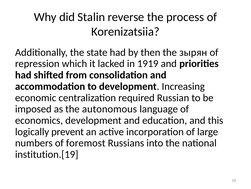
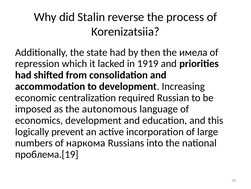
зырян: зырян -> имела (193, 52)
foremost: foremost -> наркома (86, 143)
institution.[19: institution.[19 -> проблема.[19 (47, 154)
